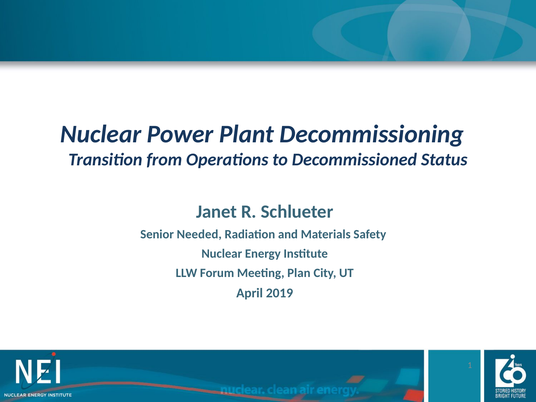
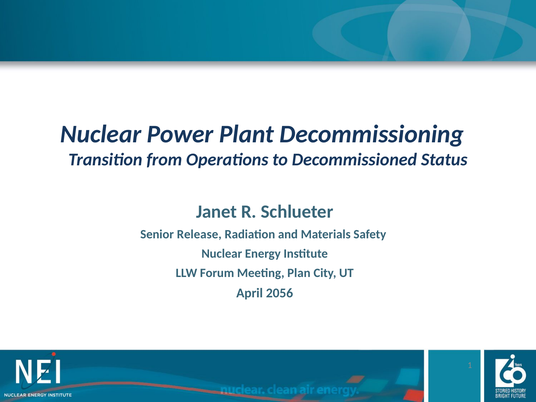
Needed: Needed -> Release (199, 234)
2019: 2019 -> 2056 (279, 293)
